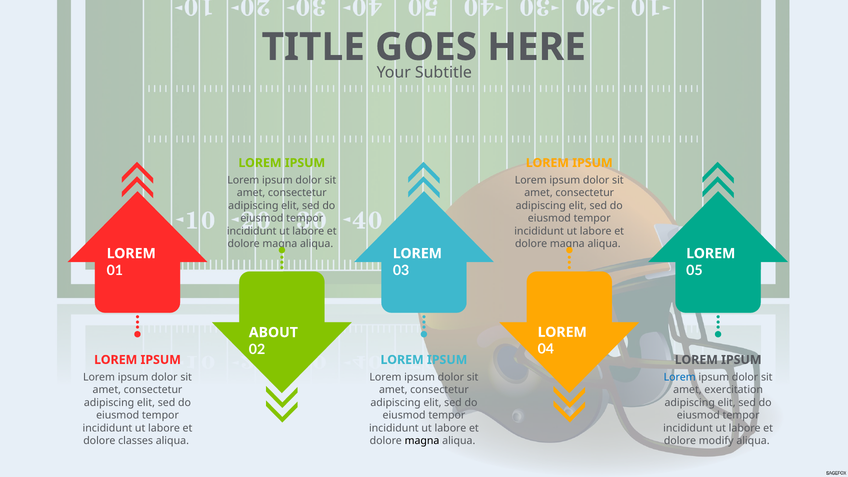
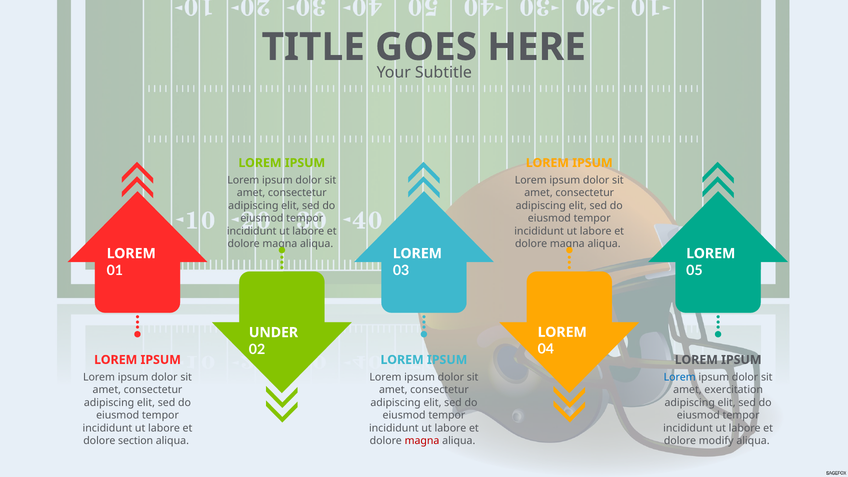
ABOUT: ABOUT -> UNDER (273, 332)
classes: classes -> section (136, 441)
magna colour: black -> red (422, 441)
